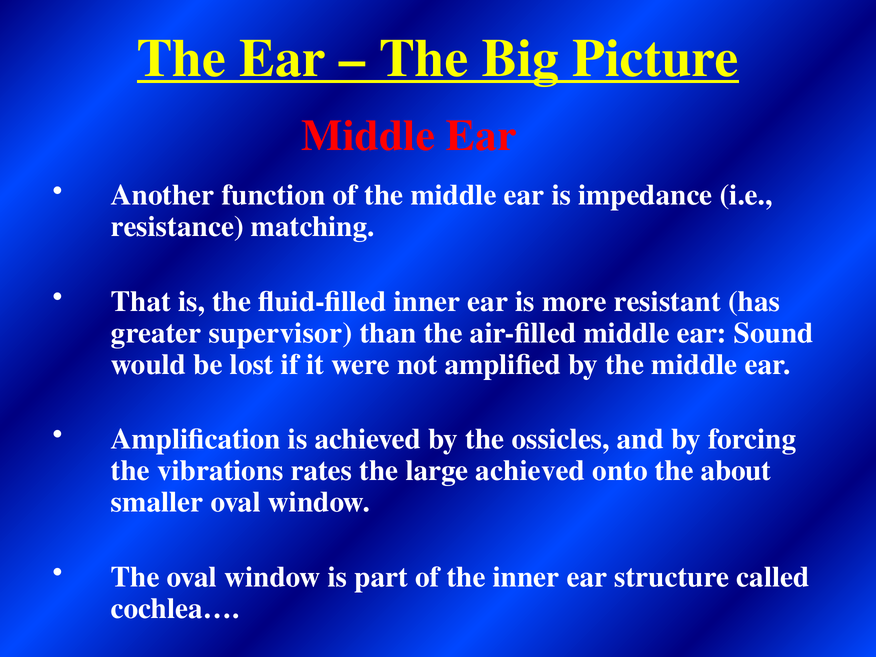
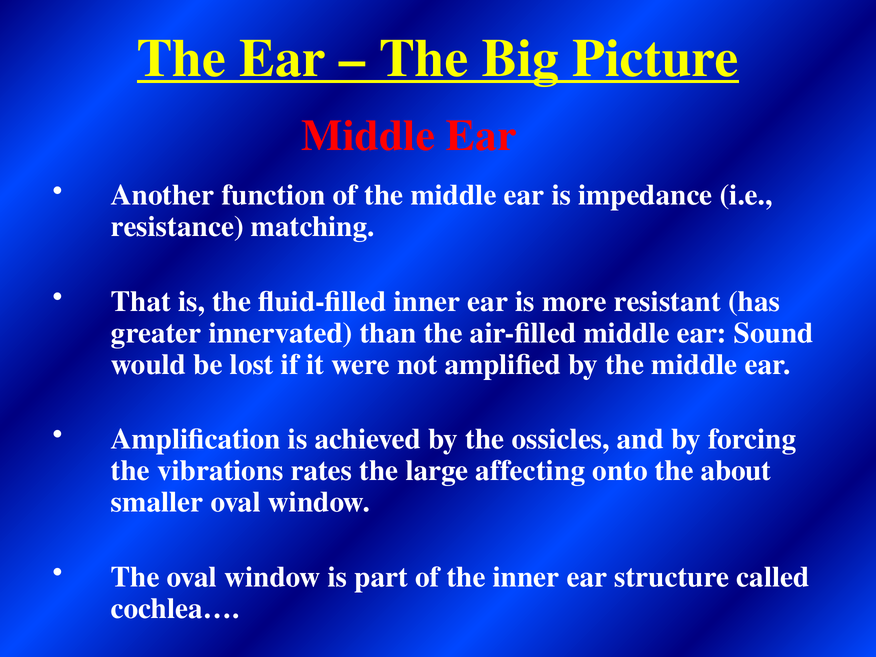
supervisor: supervisor -> innervated (281, 333)
large achieved: achieved -> affecting (530, 471)
